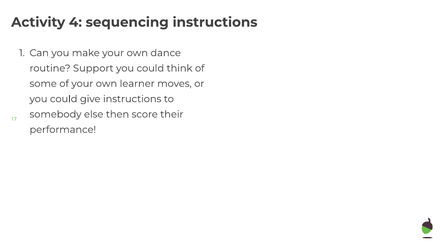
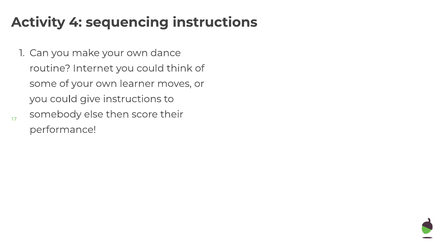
Support: Support -> Internet (93, 68)
